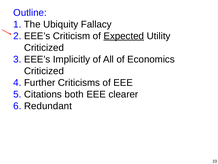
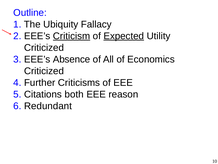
Criticism underline: none -> present (72, 36)
Implicitly: Implicitly -> Absence (72, 59)
clearer: clearer -> reason (123, 94)
